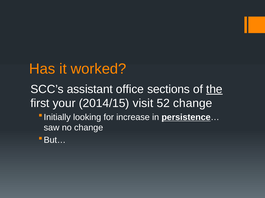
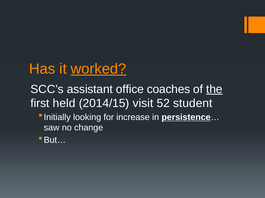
worked underline: none -> present (99, 69)
sections: sections -> coaches (169, 89)
your: your -> held (64, 104)
52 change: change -> student (193, 104)
